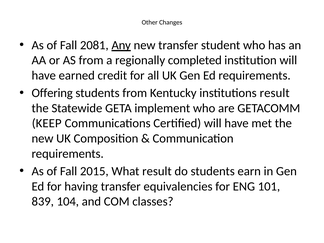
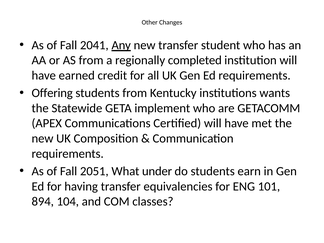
2081: 2081 -> 2041 (94, 45)
institutions result: result -> wants (275, 93)
KEEP: KEEP -> APEX (47, 123)
2015: 2015 -> 2051 (94, 171)
What result: result -> under (157, 171)
839: 839 -> 894 (43, 202)
